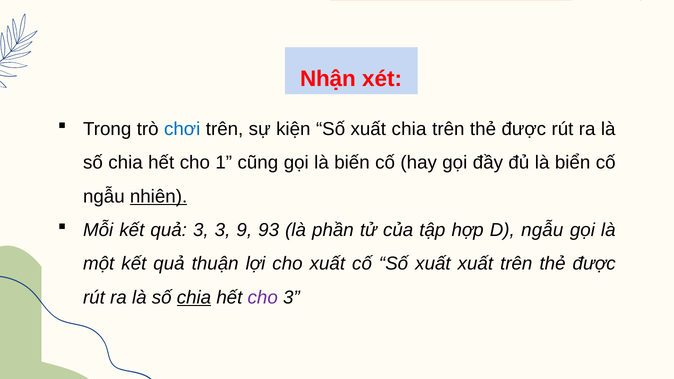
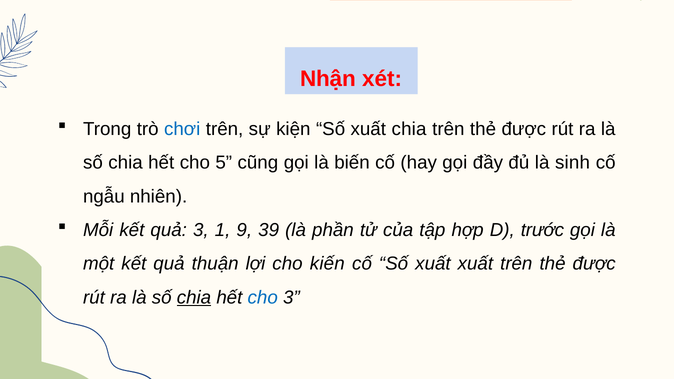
1: 1 -> 5 (224, 163)
biển: biển -> sinh (573, 163)
nhiên underline: present -> none (159, 196)
3 3: 3 -> 1 (223, 230)
93: 93 -> 39 (269, 230)
D ngẫu: ngẫu -> trước (542, 230)
cho xuất: xuất -> kiến (327, 264)
cho colour: purple -> blue (263, 298)
